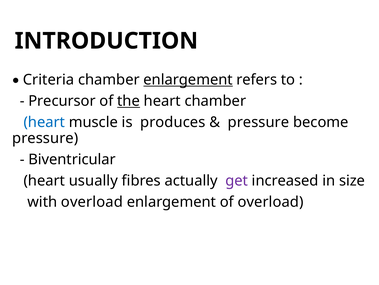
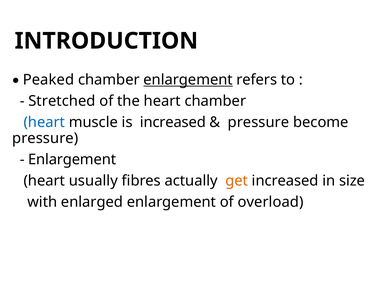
Criteria: Criteria -> Peaked (48, 80)
Precursor: Precursor -> Stretched (62, 101)
the underline: present -> none (129, 101)
is produces: produces -> increased (173, 122)
Biventricular: Biventricular -> Enlargement (72, 159)
get colour: purple -> orange (237, 180)
with overload: overload -> enlarged (92, 201)
